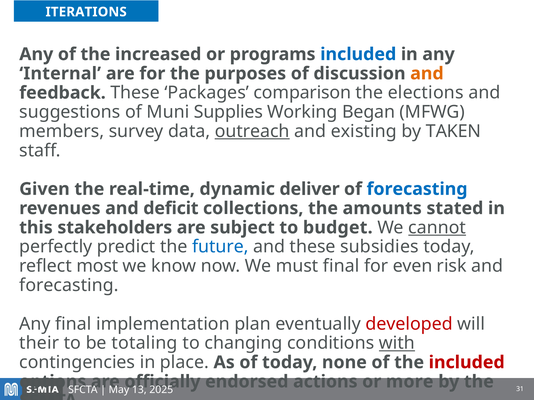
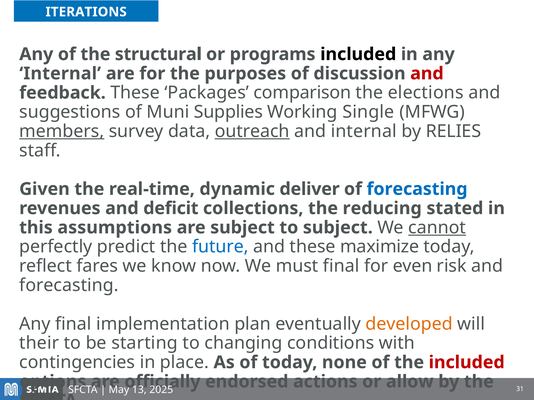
increased: increased -> structural (158, 54)
included colour: blue -> black (358, 54)
and colour: orange -> red (427, 74)
Began: Began -> Single (368, 112)
members underline: none -> present (62, 131)
and existing: existing -> internal (364, 131)
TAKEN: TAKEN -> RELIES (454, 131)
amounts: amounts -> reducing (382, 209)
stakeholders: stakeholders -> assumptions (115, 228)
to budget: budget -> subject (338, 228)
subsidies: subsidies -> maximize (380, 247)
most: most -> fares (97, 266)
developed colour: red -> orange (409, 324)
totaling: totaling -> starting (145, 343)
with underline: present -> none (397, 343)
more: more -> allow (410, 382)
